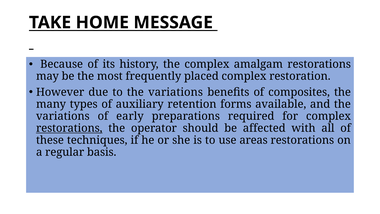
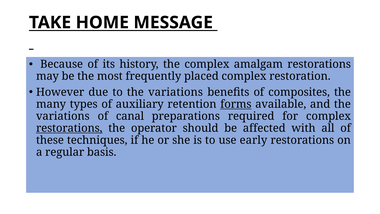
forms underline: none -> present (236, 104)
early: early -> canal (130, 116)
areas: areas -> early (253, 140)
